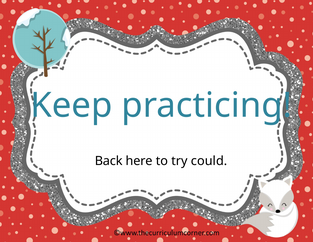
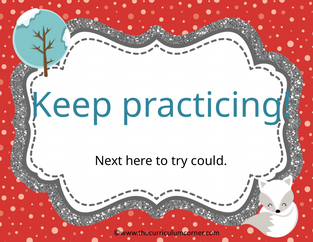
Back: Back -> Next (109, 161)
